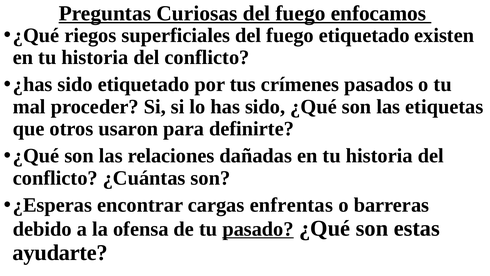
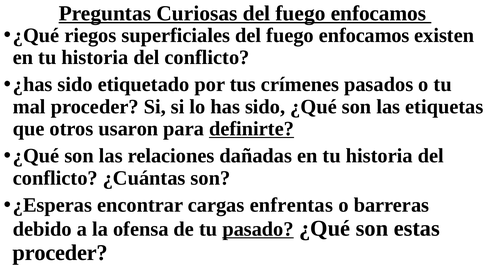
superficiales del fuego etiquetado: etiquetado -> enfocamos (364, 35)
definirte underline: none -> present (252, 129)
ayudarte: ayudarte -> proceder (60, 252)
